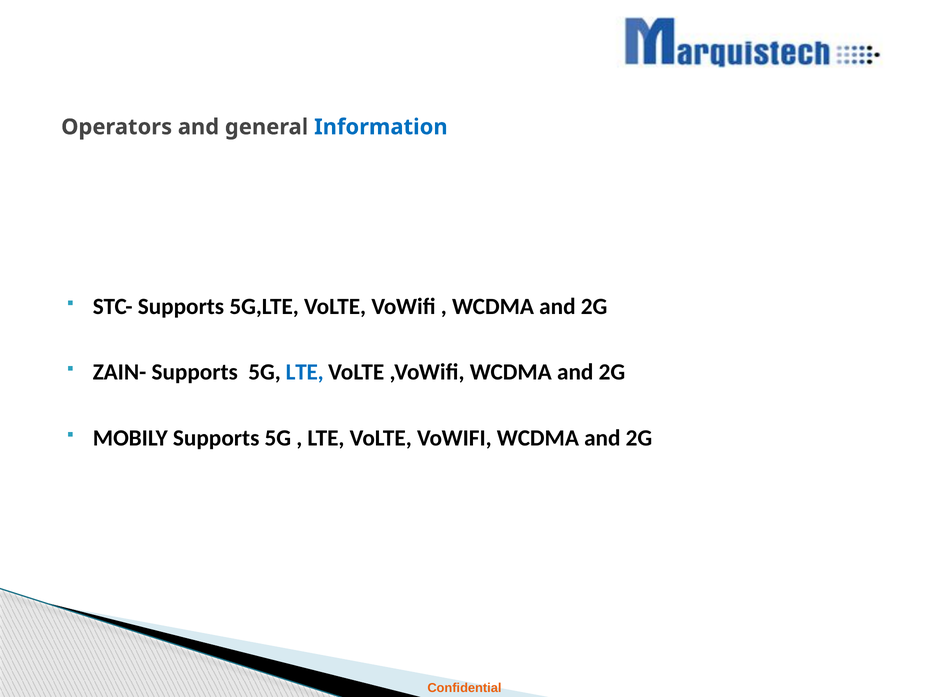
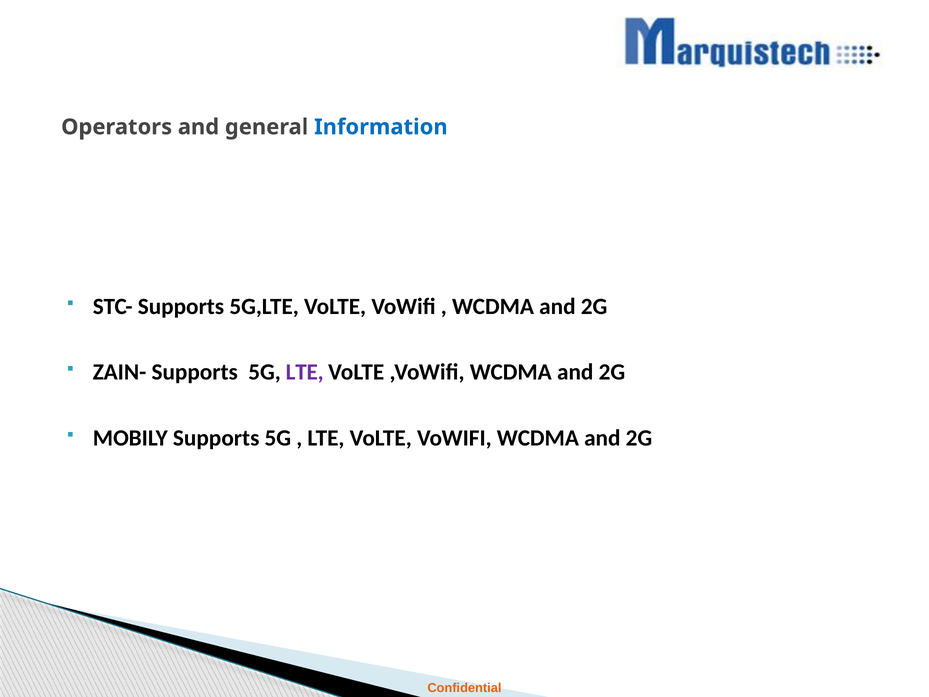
LTE colour: blue -> purple (305, 372)
